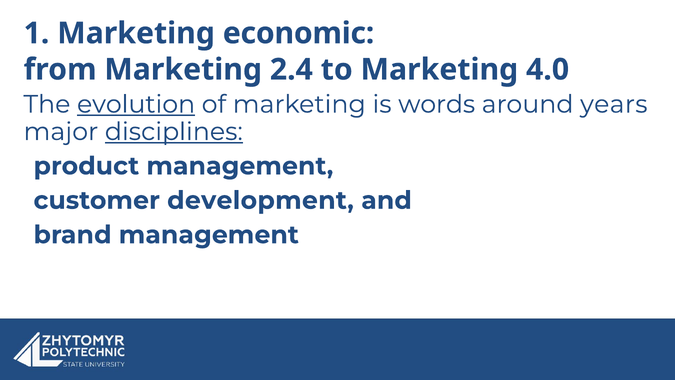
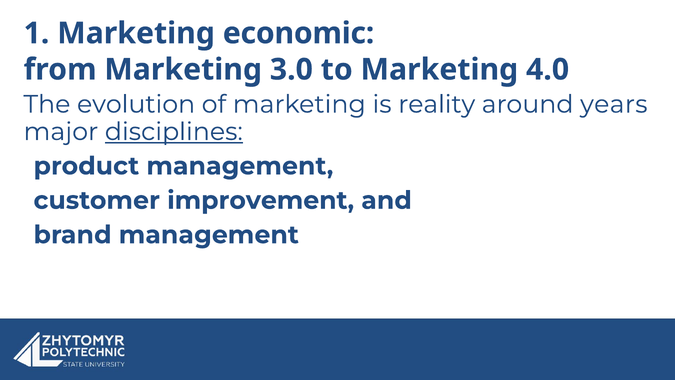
2.4: 2.4 -> 3.0 (291, 70)
evolution underline: present -> none (136, 104)
words: words -> reality (437, 104)
development: development -> improvement (261, 200)
